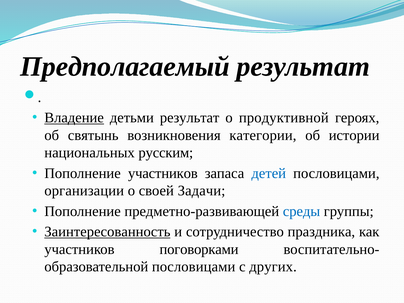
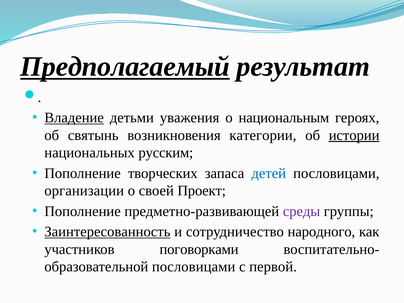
Предполагаемый underline: none -> present (125, 67)
детьми результат: результат -> уважения (190, 118)
продуктивной: продуктивной -> национальным (284, 118)
истории underline: none -> present (354, 135)
Пополнение участников: участников -> творческих (163, 173)
Задачи: Задачи -> Проект (202, 191)
среды colour: blue -> purple (301, 211)
праздника: праздника -> народного (321, 232)
других: других -> первой (273, 267)
